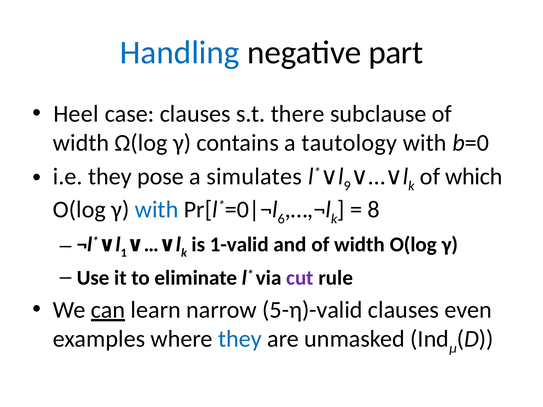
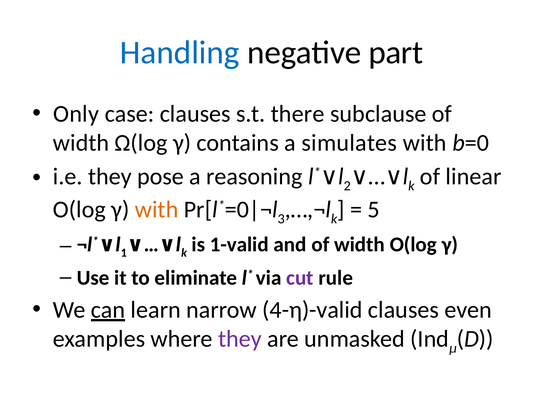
Heel: Heel -> Only (76, 114)
tautology: tautology -> simulates (349, 143)
simulates: simulates -> reasoning (254, 177)
9: 9 -> 2 (347, 186)
which: which -> linear (474, 177)
with colour: blue -> orange (157, 210)
6: 6 -> 3 (281, 219)
8: 8 -> 5 (374, 210)
5-η)-valid: 5-η)-valid -> 4-η)-valid (312, 310)
they colour: blue -> purple (240, 339)
